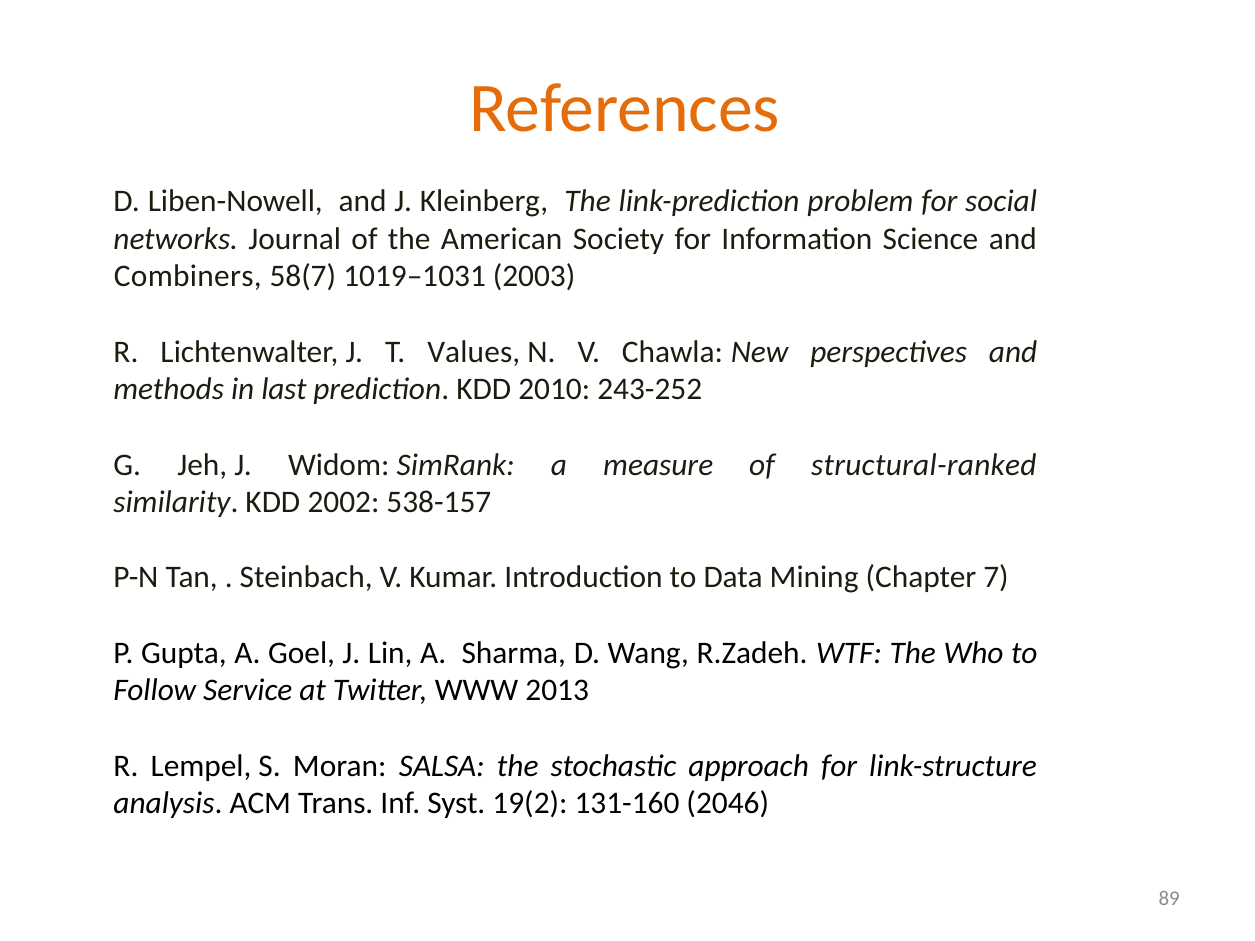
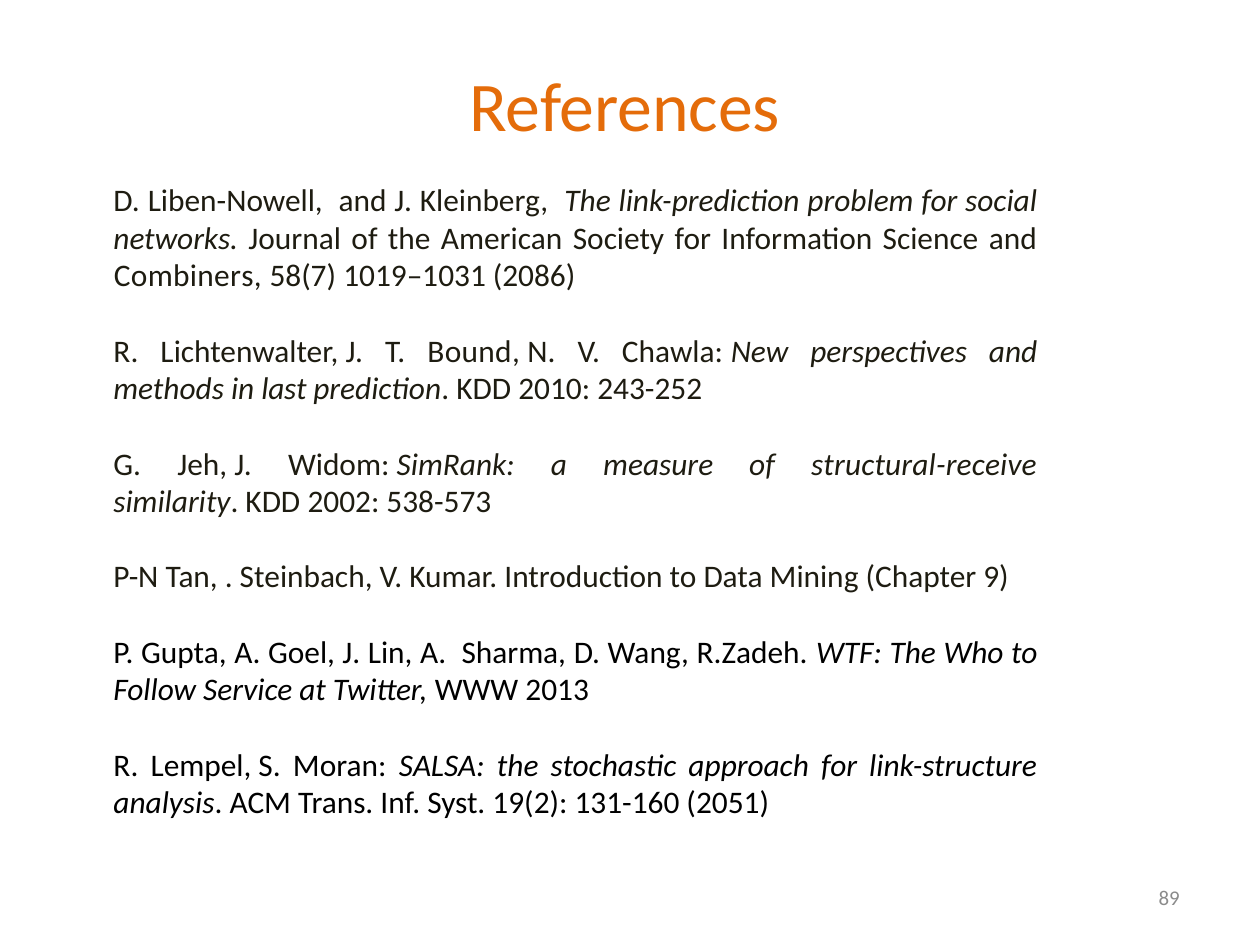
2003: 2003 -> 2086 (534, 277)
Values: Values -> Bound (474, 352)
structural-ranked: structural-ranked -> structural-receive (924, 465)
538-157: 538-157 -> 538-573 (439, 502)
7: 7 -> 9 (996, 578)
2046: 2046 -> 2051 (728, 804)
